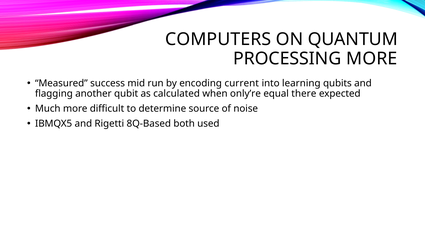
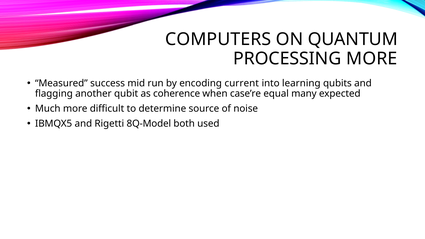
calculated: calculated -> coherence (177, 94)
only’re: only’re -> case’re (246, 94)
there: there -> many (304, 94)
8Q-Based: 8Q-Based -> 8Q-Model (149, 124)
